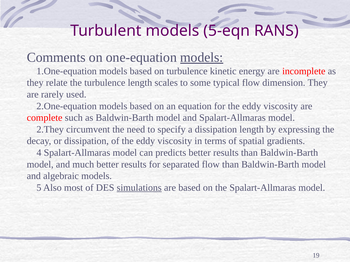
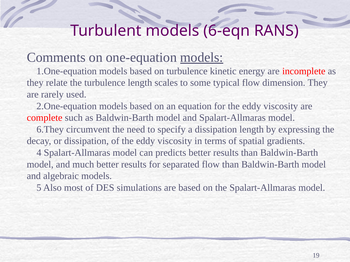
5-eqn: 5-eqn -> 6-eqn (227, 31)
2.They: 2.They -> 6.They (50, 130)
simulations underline: present -> none (139, 188)
